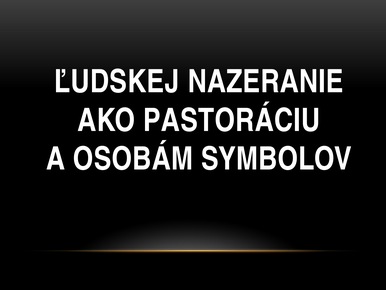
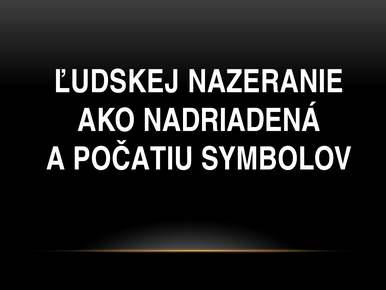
PASTORÁCIU: PASTORÁCIU -> NADRIADENÁ (232, 120)
OSOBÁM: OSOBÁM -> POČATIU (133, 159)
